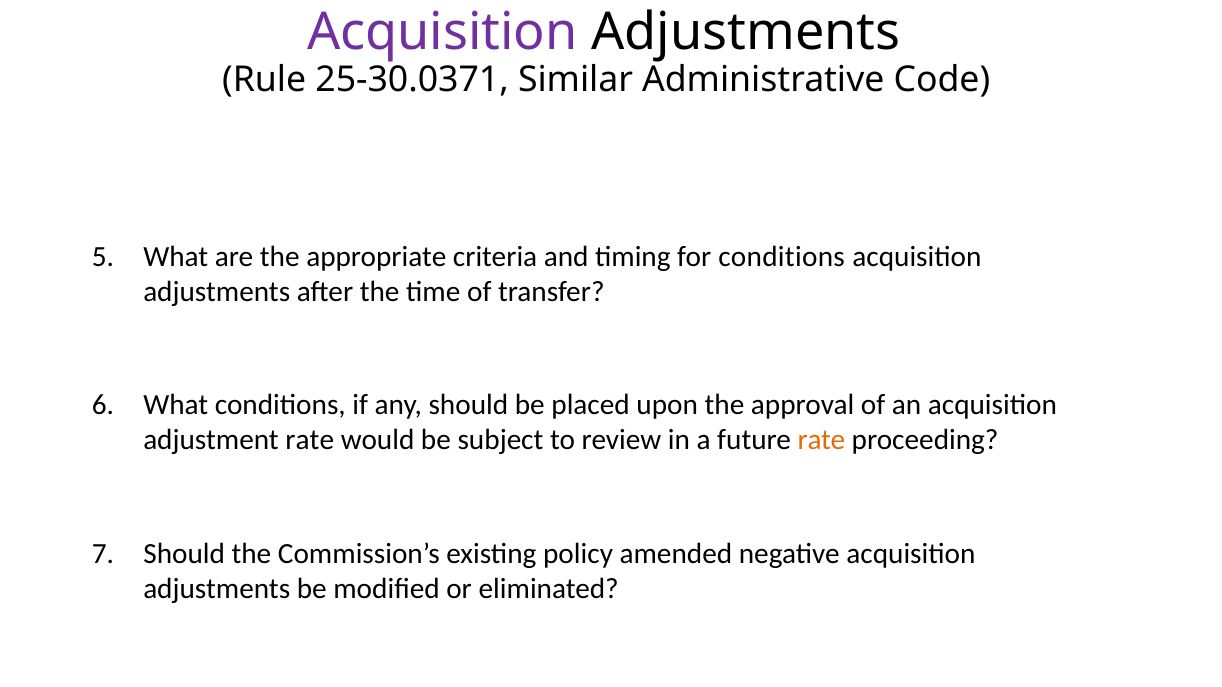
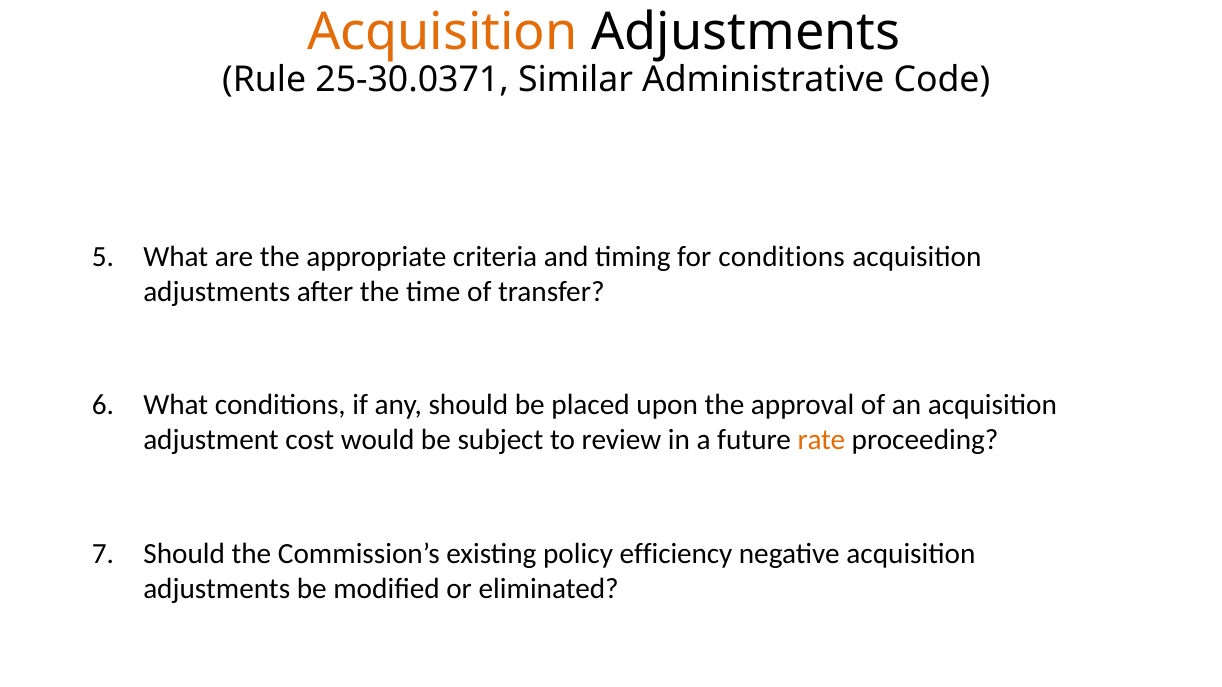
Acquisition colour: purple -> orange (442, 32)
adjustment rate: rate -> cost (310, 441)
amended: amended -> efficiency (676, 554)
